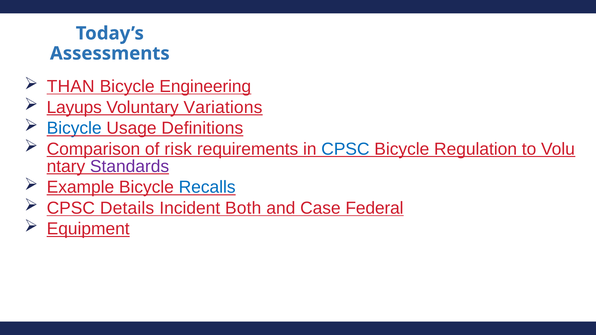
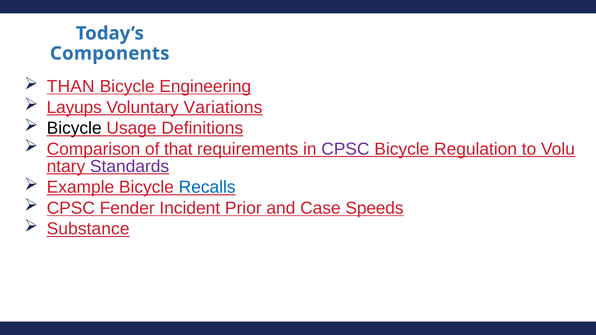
Assessments: Assessments -> Components (110, 53)
Bicycle colour: blue -> black (74, 128)
risk: risk -> that (178, 149)
CPSC colour: blue -> purple (345, 149)
Details: Details -> Fender (127, 208)
Both: Both -> Prior (243, 208)
Federal: Federal -> Speeds (374, 208)
Equipment: Equipment -> Substance (88, 229)
